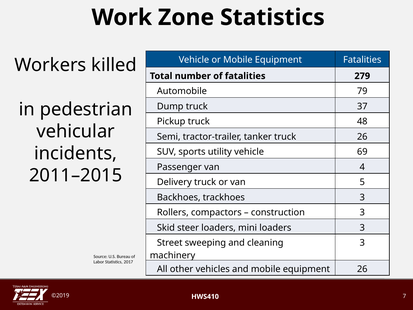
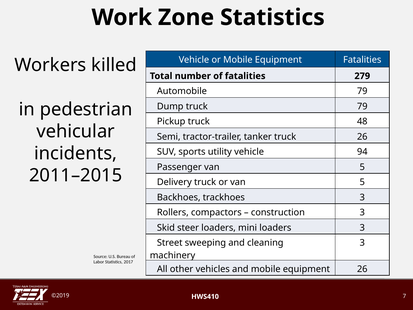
truck 37: 37 -> 79 (362, 106)
69: 69 -> 94 (362, 152)
Passenger van 4: 4 -> 5 (362, 167)
